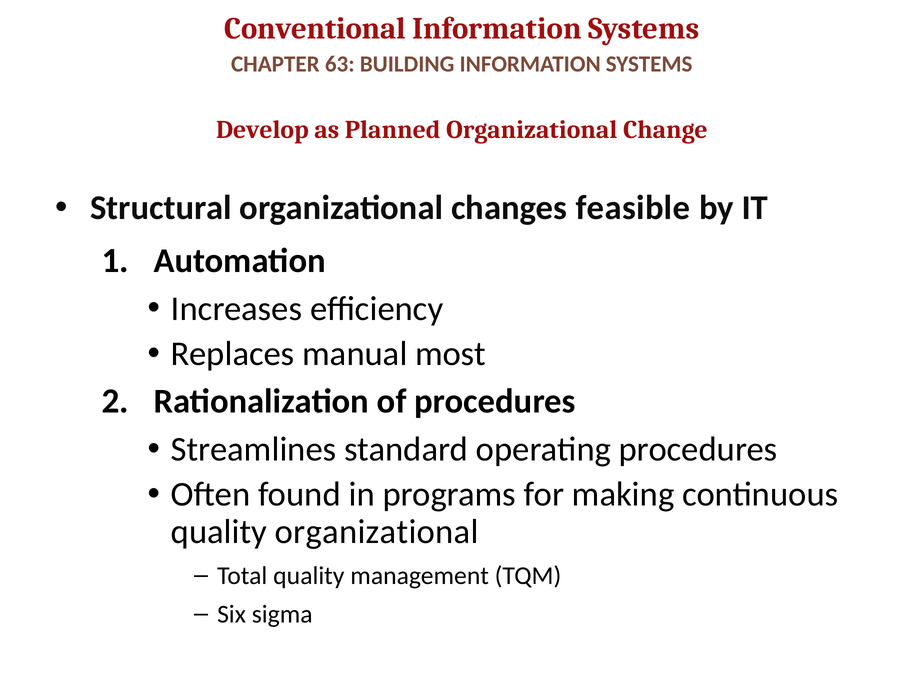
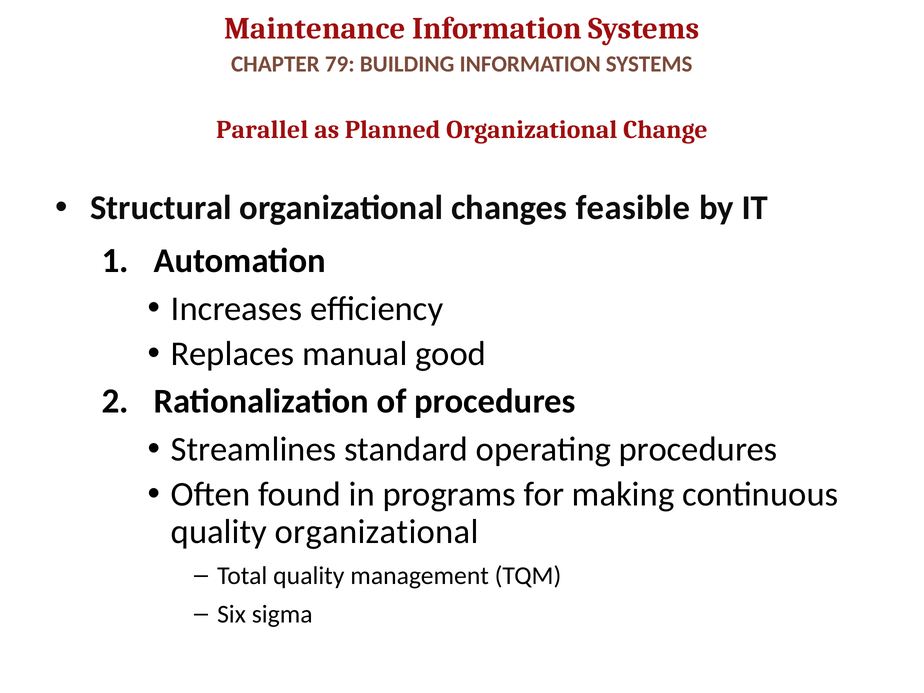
Conventional: Conventional -> Maintenance (315, 29)
63: 63 -> 79 (340, 64)
Develop: Develop -> Parallel (262, 130)
most: most -> good (451, 354)
